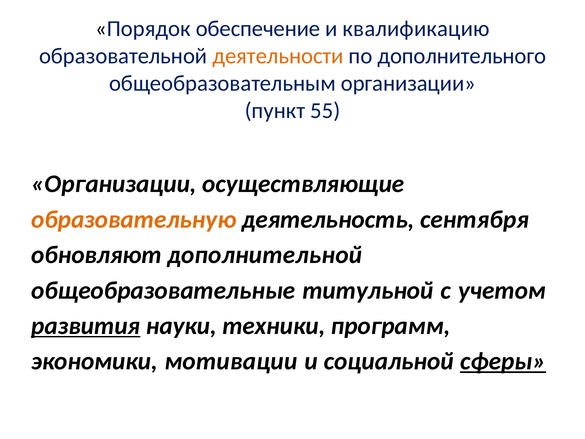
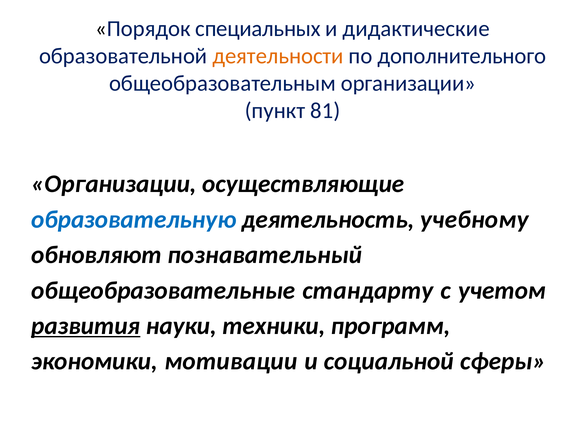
обеспечение: обеспечение -> специальных (258, 29)
квалификацию: квалификацию -> дидактические (416, 29)
55: 55 -> 81 (325, 111)
образовательную colour: orange -> blue (134, 219)
сентября: сентября -> учебному (474, 219)
дополнительной: дополнительной -> познавательный (265, 255)
титульной: титульной -> стандарту (368, 290)
сферы underline: present -> none (503, 361)
